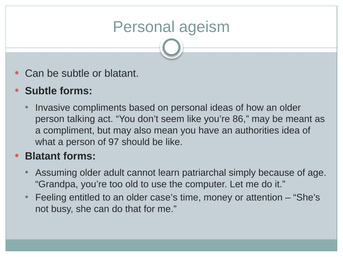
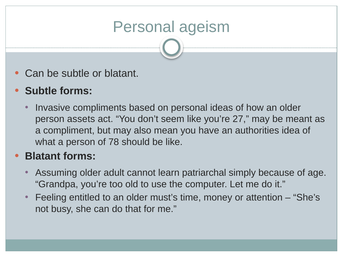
talking: talking -> assets (81, 119)
86: 86 -> 27 (241, 119)
97: 97 -> 78 (114, 142)
case’s: case’s -> must’s (164, 198)
